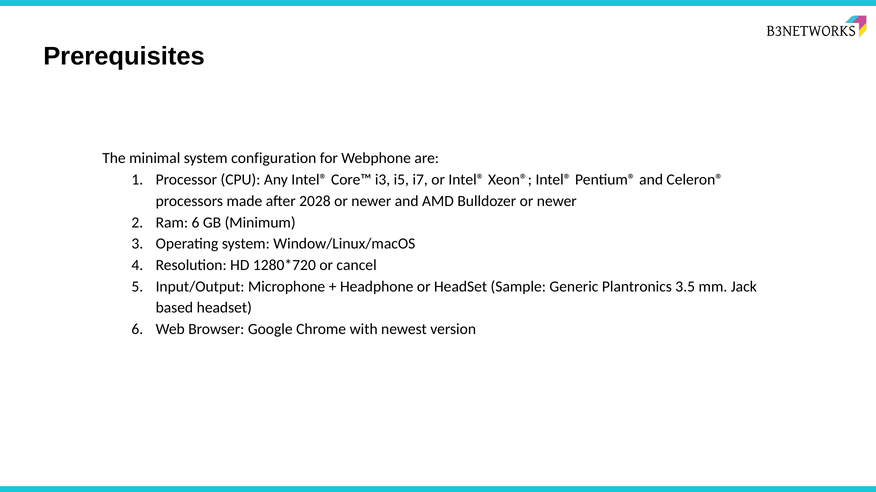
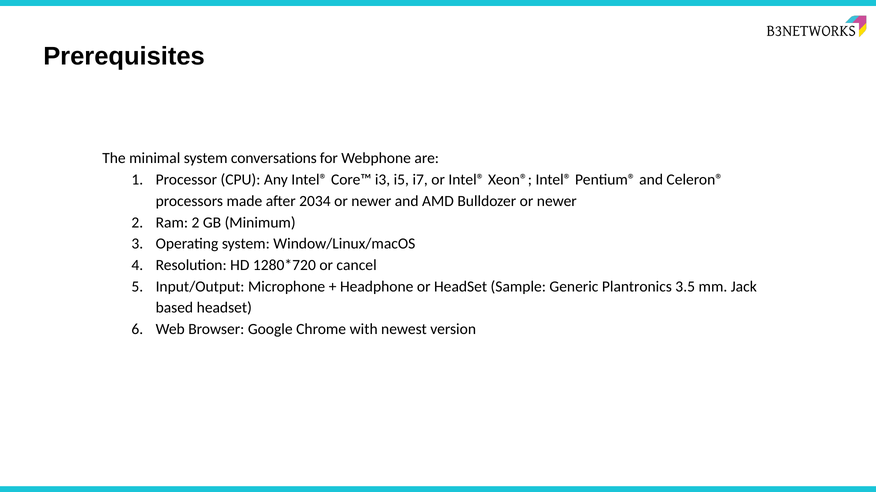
configuration: configuration -> conversations (274, 159)
2028: 2028 -> 2034 (315, 201)
Ram 6: 6 -> 2 (195, 223)
